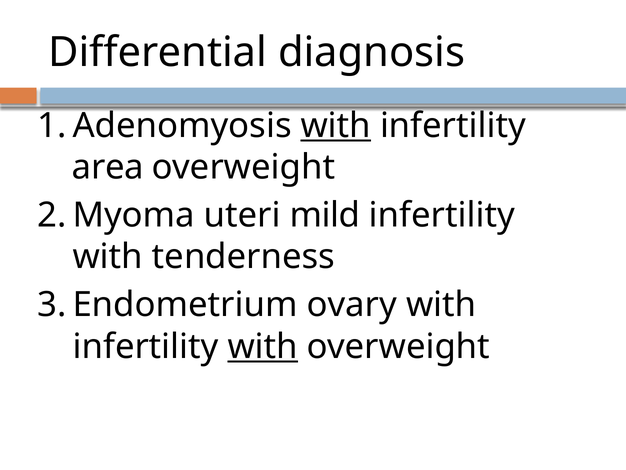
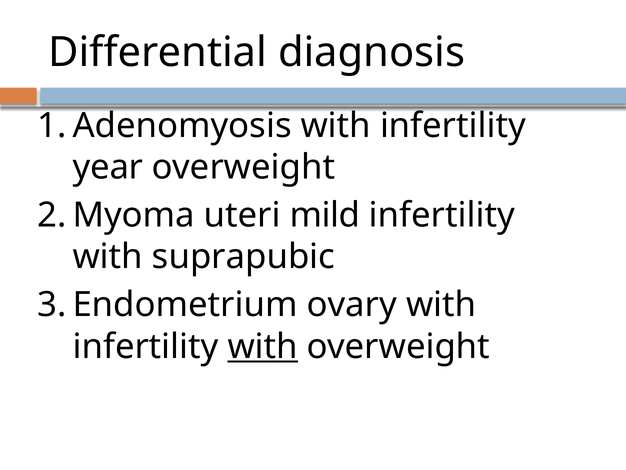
with underline: present -> none (336, 125)
area: area -> year (108, 167)
tenderness: tenderness -> suprapubic (244, 257)
